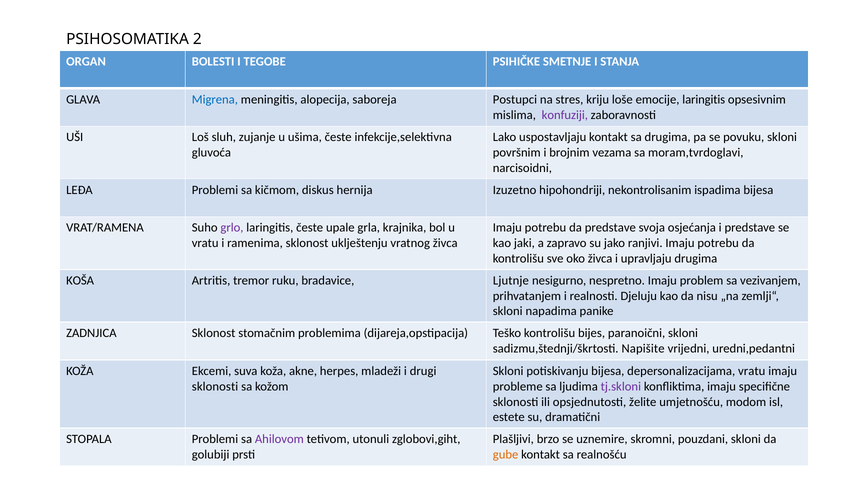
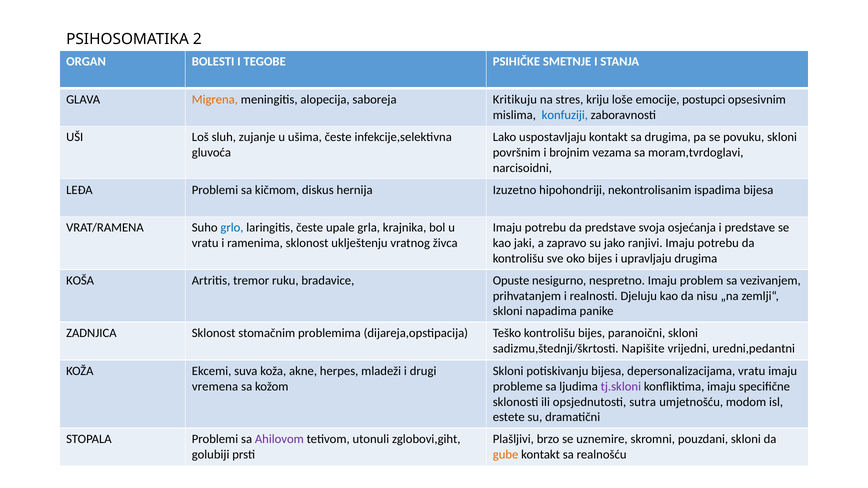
Migrena colour: blue -> orange (215, 99)
Postupci: Postupci -> Kritikuju (515, 99)
emocije laringitis: laringitis -> postupci (704, 99)
konfuziji colour: purple -> blue (565, 115)
grlo colour: purple -> blue (232, 228)
oko živca: živca -> bijes (600, 259)
Ljutnje: Ljutnje -> Opuste (511, 281)
sklonosti: sklonosti -> vremena (215, 387)
želite: želite -> sutra (643, 402)
